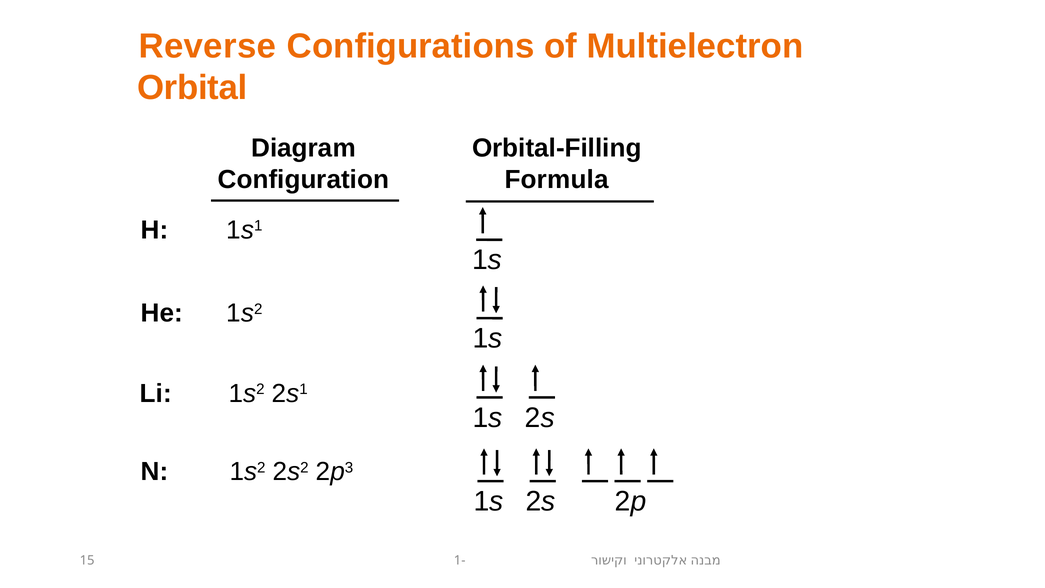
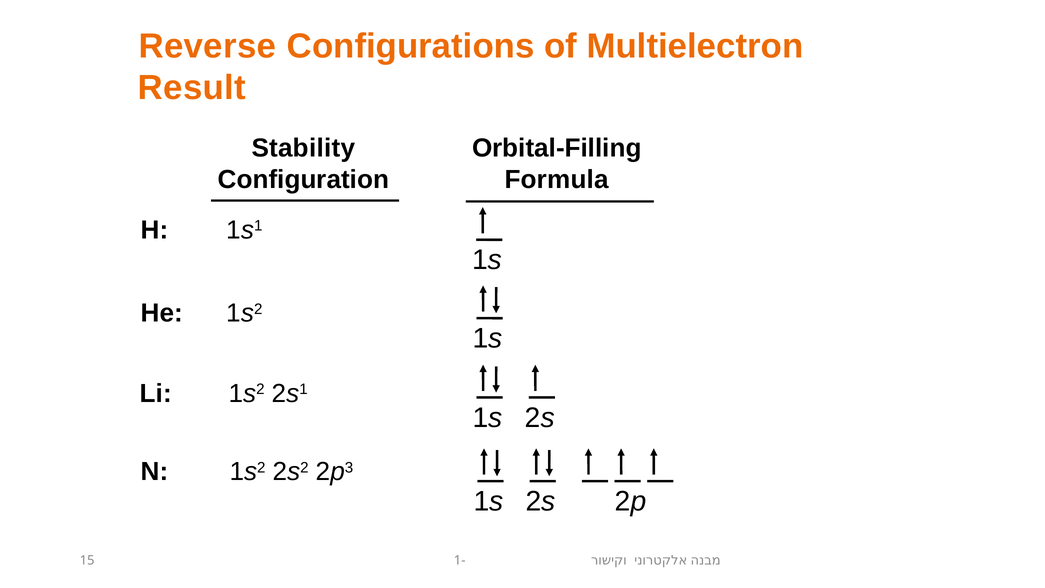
Orbital: Orbital -> Result (192, 88)
Diagram: Diagram -> Stability (303, 148)
